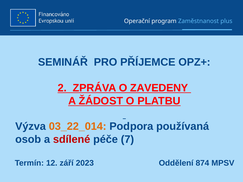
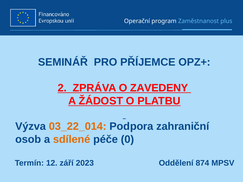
používaná: používaná -> zahraniční (183, 127)
sdílené colour: red -> orange (72, 140)
7: 7 -> 0 (127, 140)
